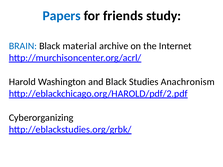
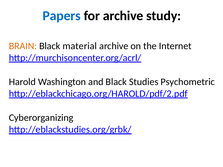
for friends: friends -> archive (123, 16)
BRAIN colour: blue -> orange (23, 46)
Anachronism: Anachronism -> Psychometric (188, 82)
